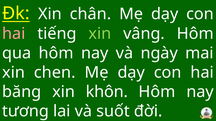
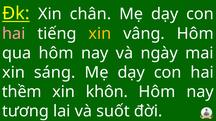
xin colour: light green -> yellow (100, 34)
chen: chen -> sáng (55, 73)
băng: băng -> thềm (22, 92)
